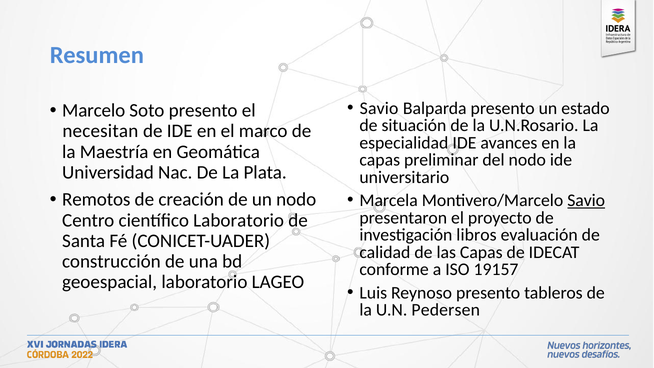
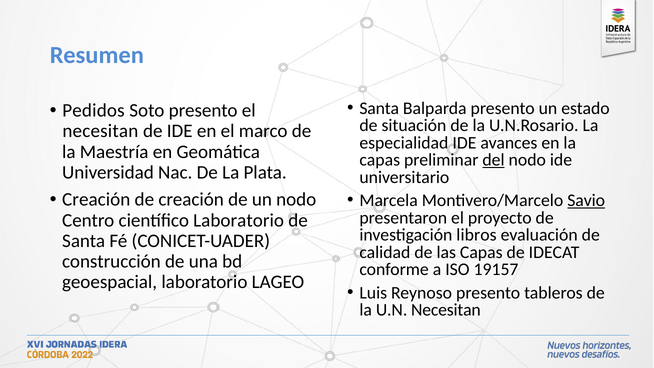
Savio: Savio -> Santa (379, 108)
Marcelo: Marcelo -> Pedidos (93, 111)
del underline: none -> present (493, 160)
Remotos: Remotos -> Creación (96, 200)
U.N Pedersen: Pedersen -> Necesitan (446, 310)
